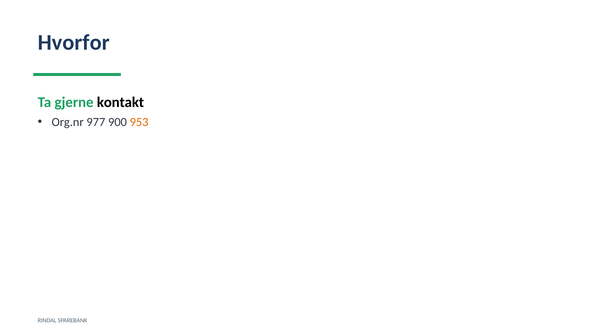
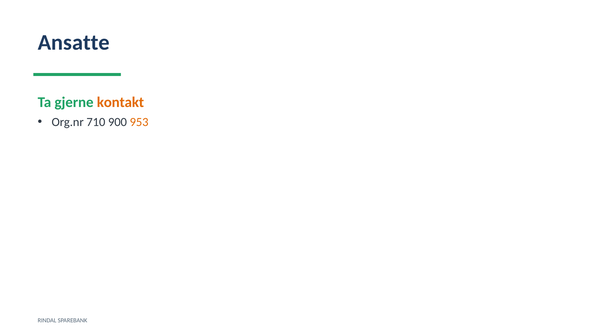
Hvorfor: Hvorfor -> Ansatte (74, 42)
kontakt colour: black -> orange (120, 102)
977: 977 -> 710 (96, 122)
